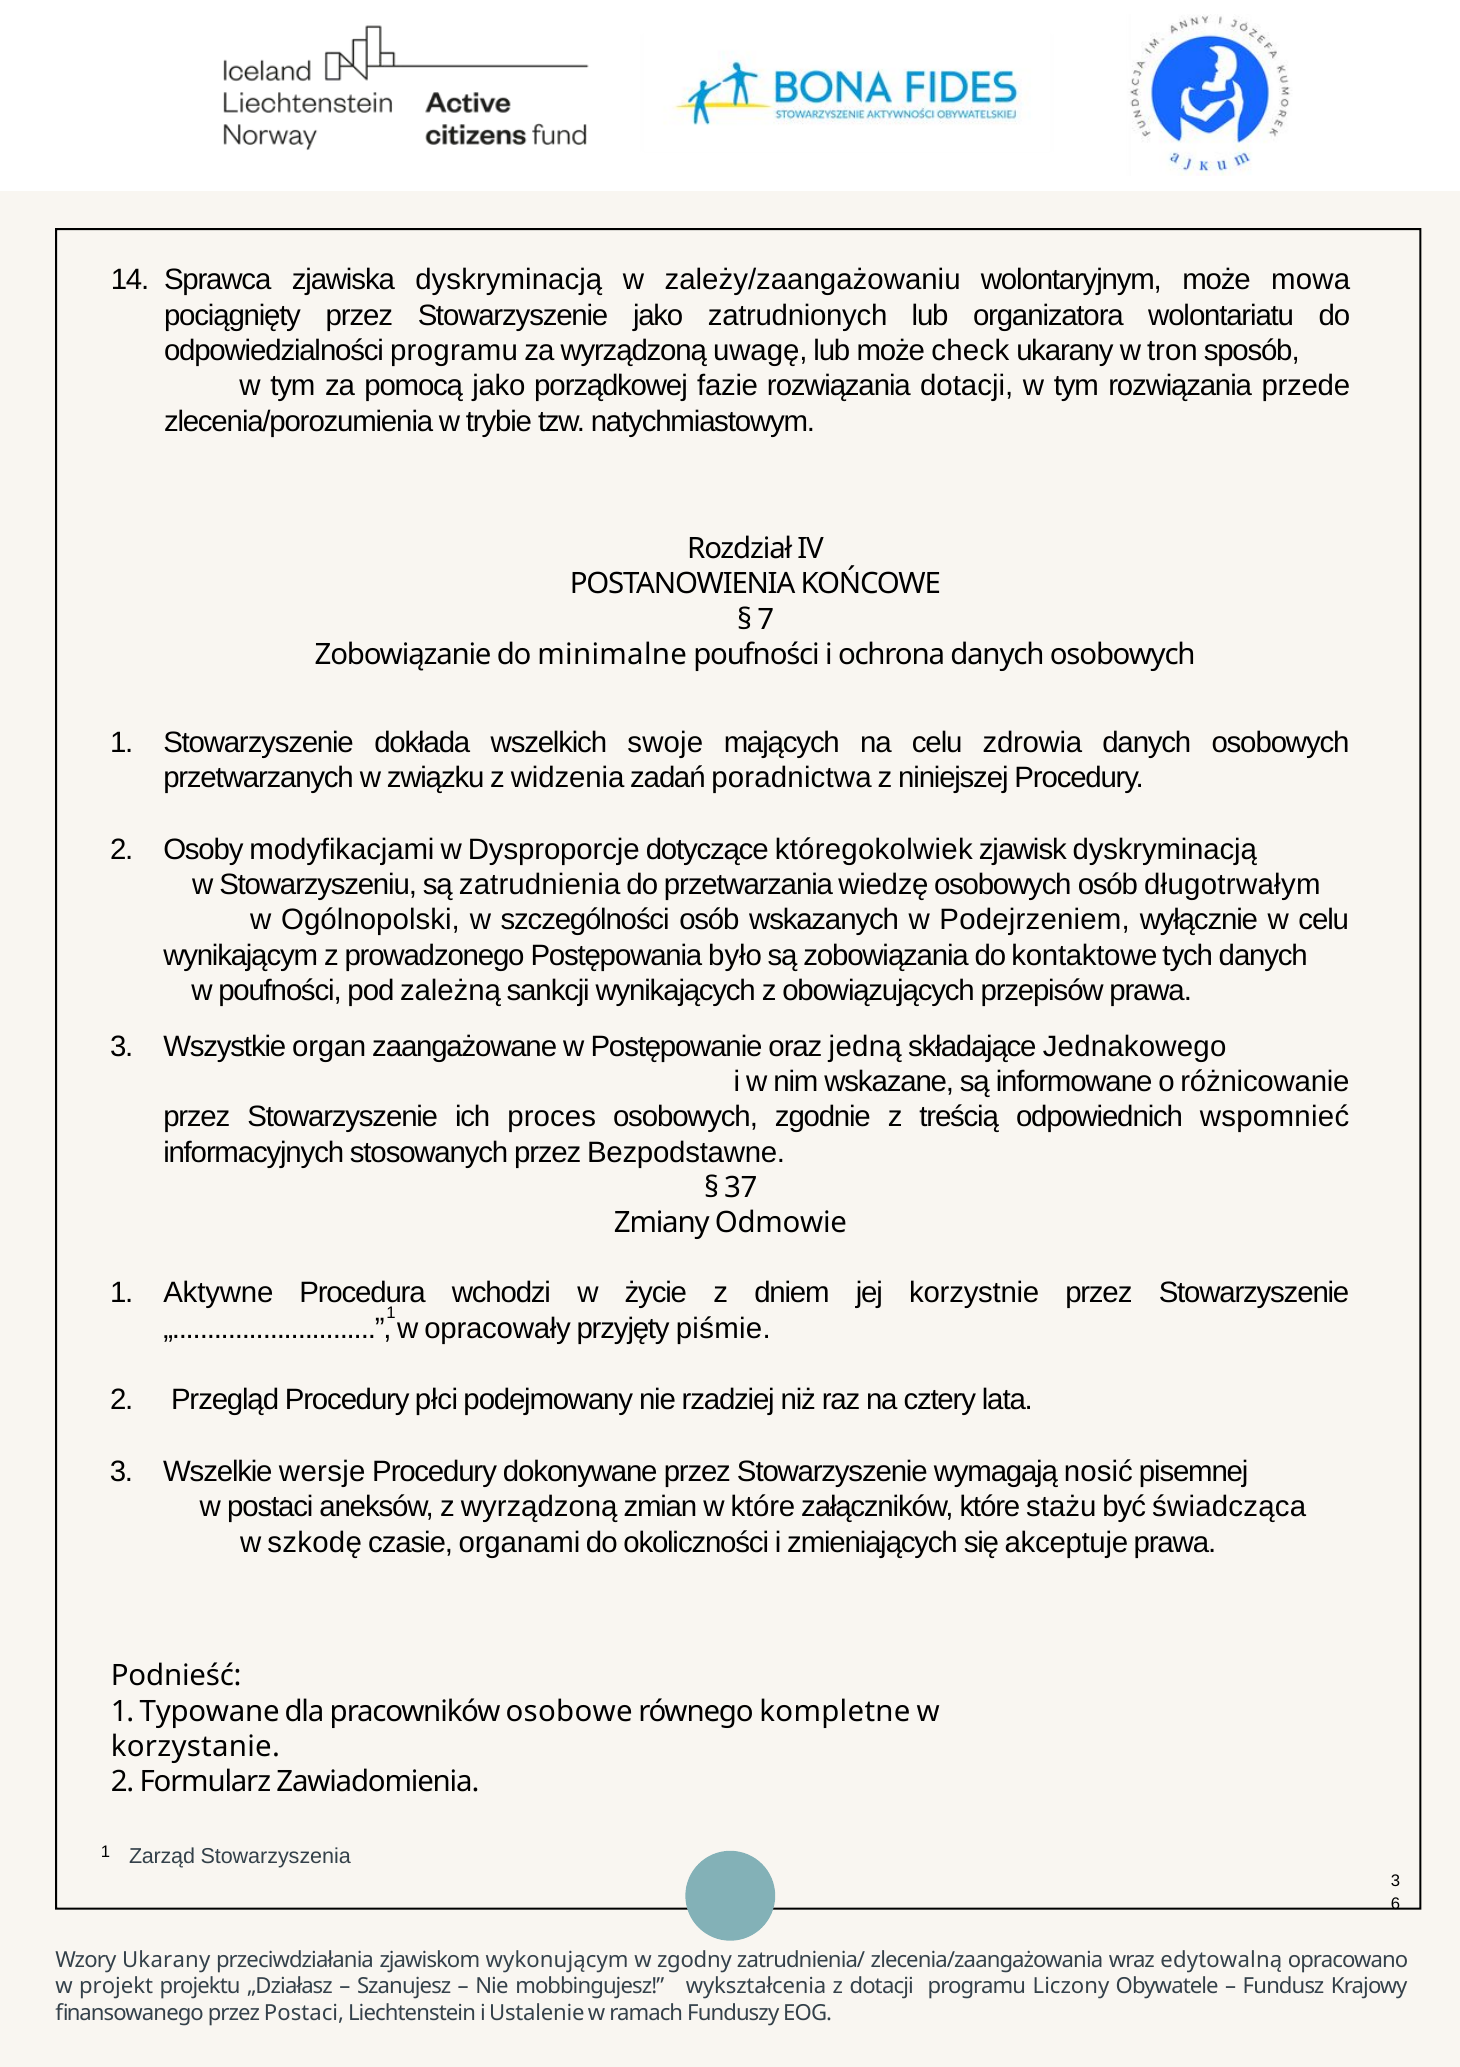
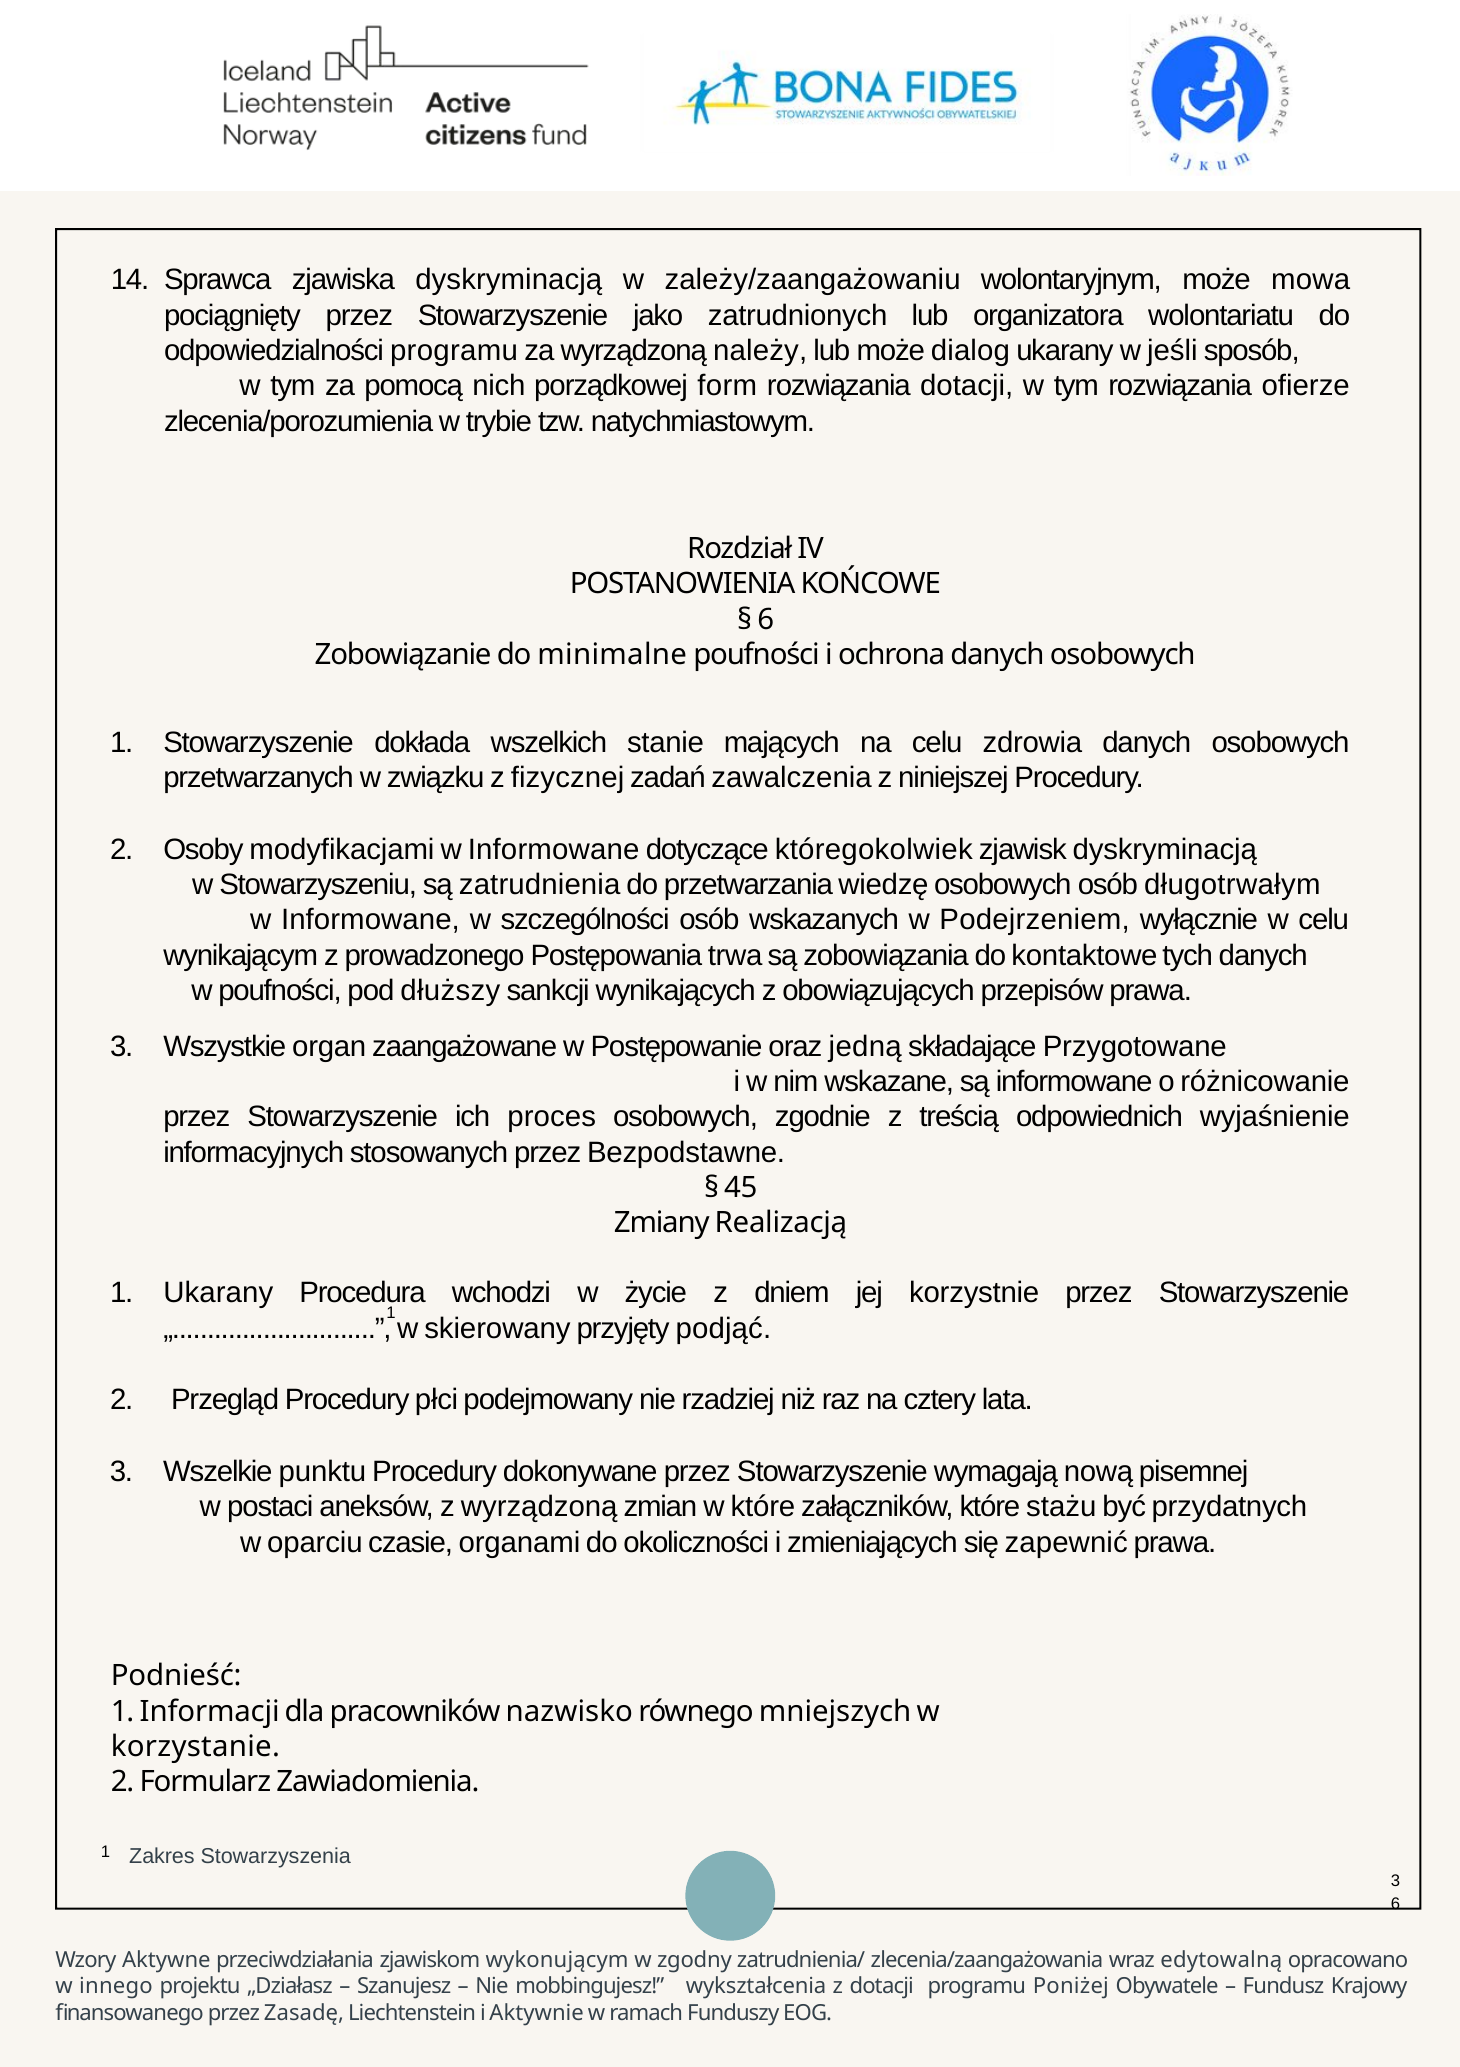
uwagę: uwagę -> należy (760, 351)
check: check -> dialog (970, 351)
tron: tron -> jeśli (1172, 351)
pomocą jako: jako -> nich (499, 386)
fazie: fazie -> form (727, 386)
przede: przede -> ofierze (1306, 386)
7: 7 -> 6 (766, 619)
swoje: swoje -> stanie (666, 742)
widzenia: widzenia -> fizycznej (568, 778)
poradnictwa: poradnictwa -> zawalczenia (792, 778)
Dysproporcje: Dysproporcje -> Informowane (554, 849)
Ogólnopolski: Ogólnopolski -> Informowane (371, 920)
było: było -> trwa (735, 955)
zależną: zależną -> dłuższy (450, 991)
Jednakowego: Jednakowego -> Przygotowane (1135, 1046)
wspomnieć: wspomnieć -> wyjaśnienie (1275, 1117)
37: 37 -> 45 (741, 1187)
Odmowie: Odmowie -> Realizacją (781, 1222)
1 Aktywne: Aktywne -> Ukarany (218, 1293)
opracowały: opracowały -> skierowany (497, 1328)
piśmie: piśmie -> podjąć (723, 1328)
wersje: wersje -> punktu (322, 1471)
nosić: nosić -> nową (1099, 1471)
świadcząca: świadcząca -> przydatnych (1229, 1506)
szkodę: szkodę -> oparciu (315, 1542)
akceptuje: akceptuje -> zapewnić (1066, 1542)
Typowane: Typowane -> Informacji (210, 1711)
osobowe: osobowe -> nazwisko (569, 1711)
kompletne: kompletne -> mniejszych (835, 1711)
Zarząd: Zarząd -> Zakres (162, 1856)
Wzory Ukarany: Ukarany -> Aktywne (166, 1959)
projekt: projekt -> innego (116, 1986)
Liczony: Liczony -> Poniżej (1071, 1986)
przez Postaci: Postaci -> Zasadę (304, 2012)
Ustalenie: Ustalenie -> Aktywnie (537, 2012)
